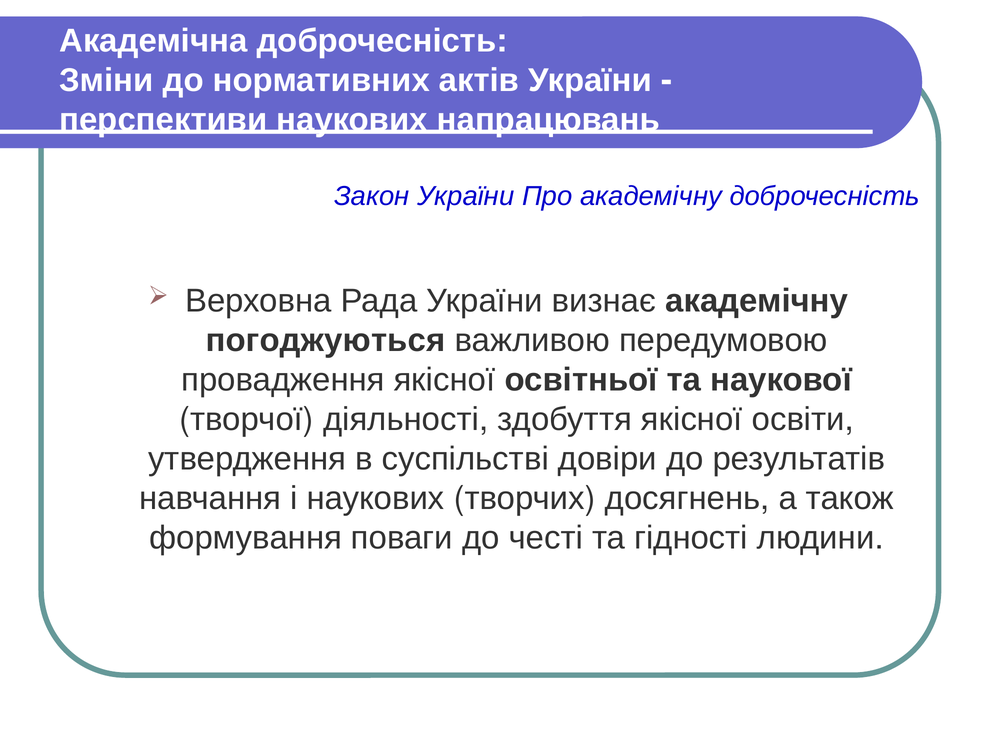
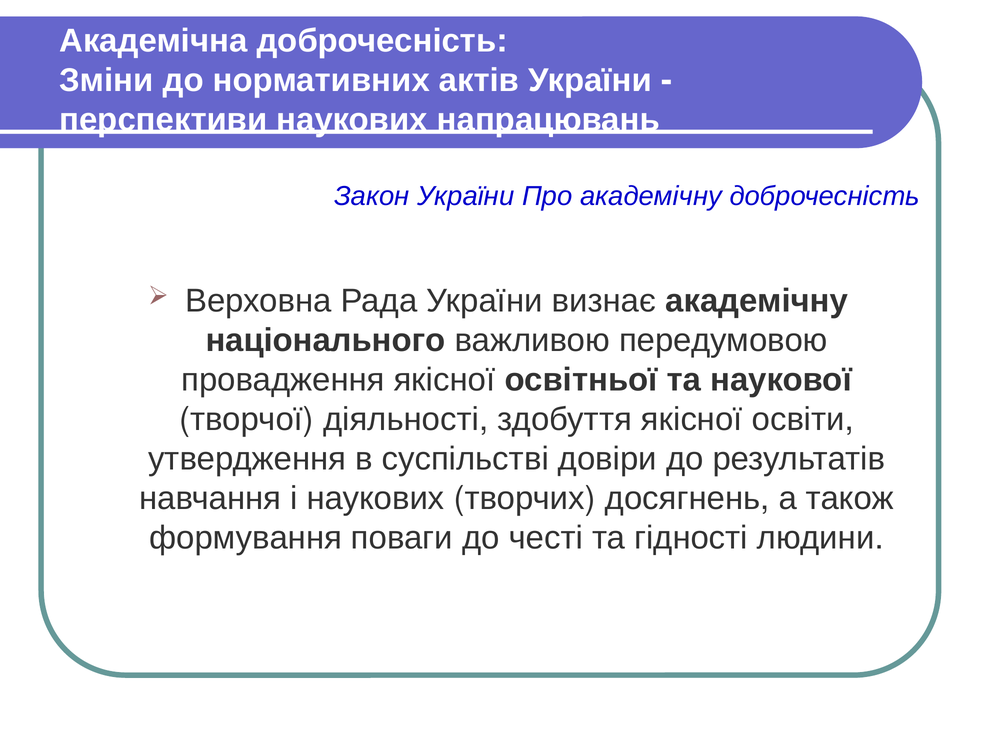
погоджуються: погоджуються -> національного (326, 340)
